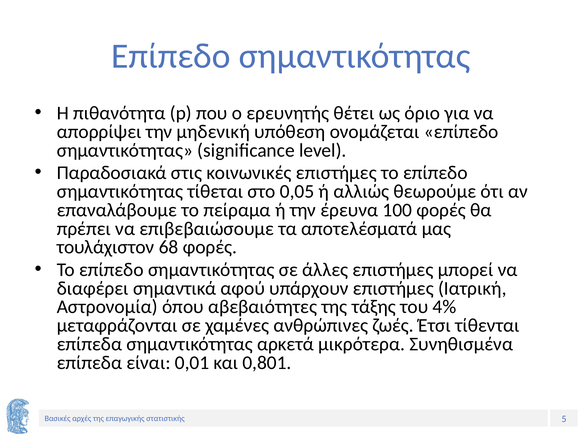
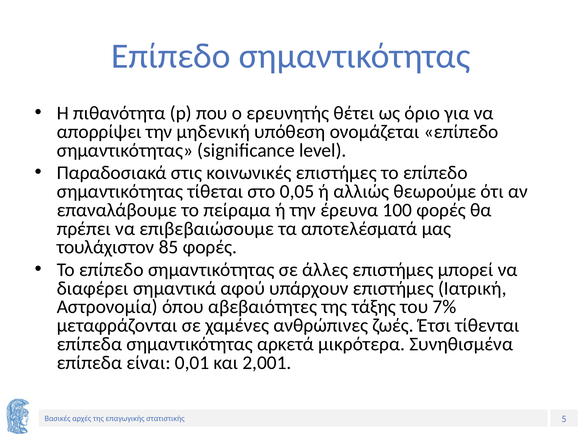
68: 68 -> 85 (169, 248)
4%: 4% -> 7% (444, 307)
0,801: 0,801 -> 2,001 (267, 363)
